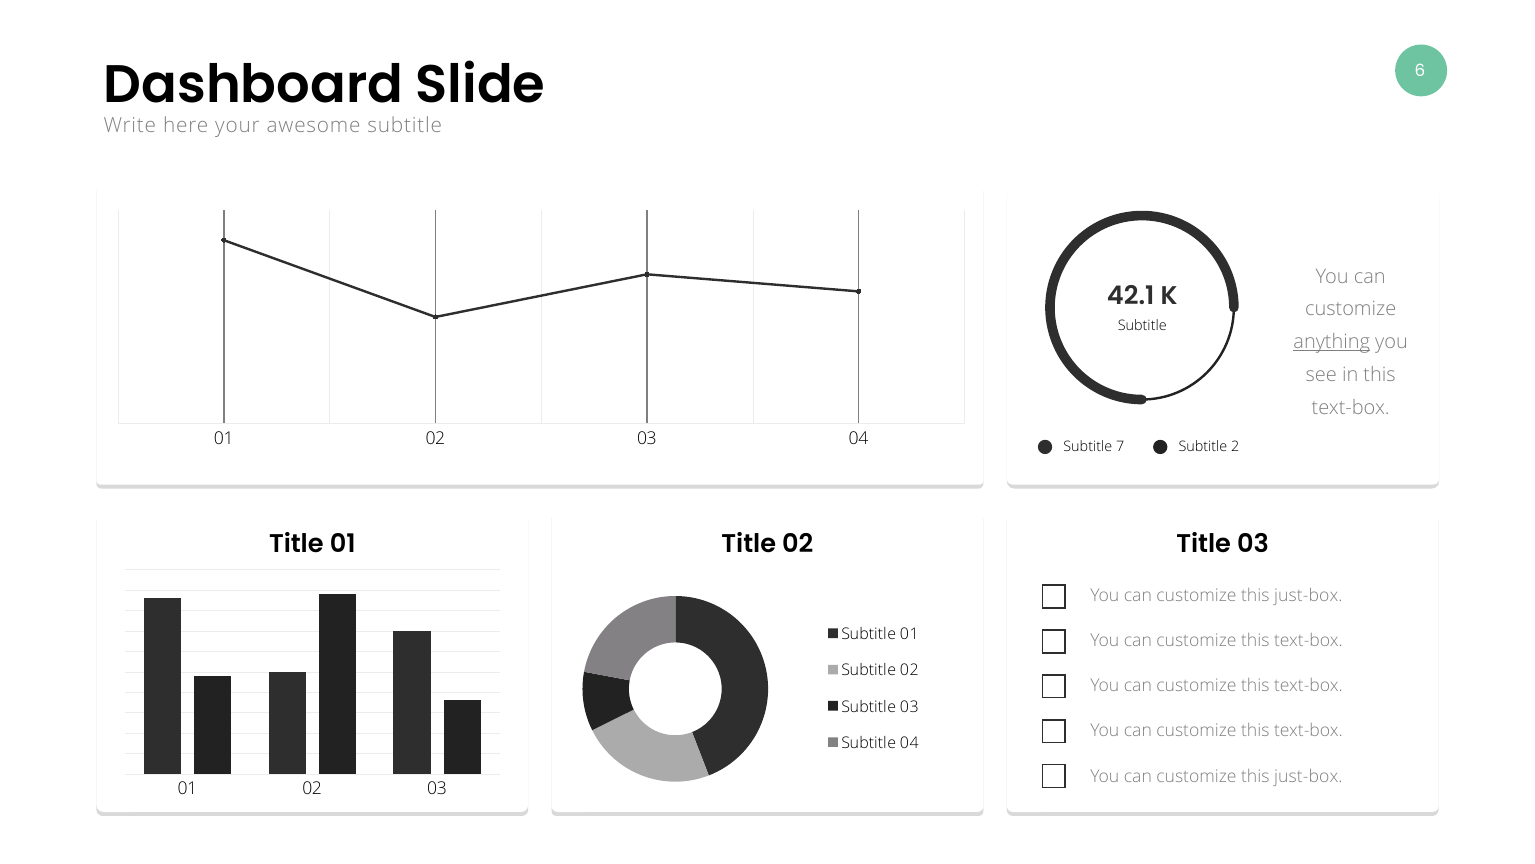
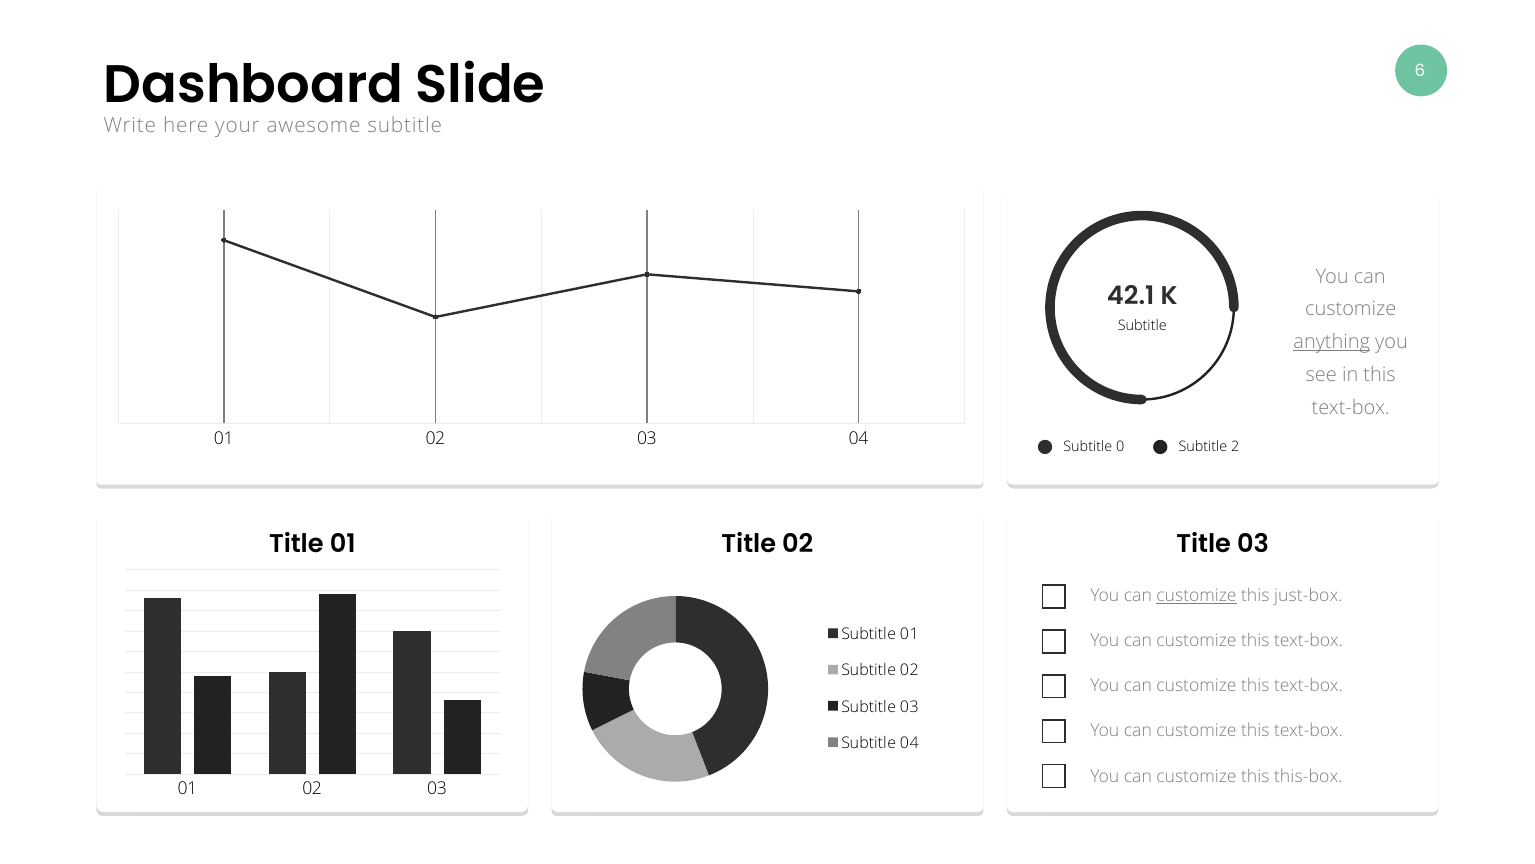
7: 7 -> 0 (1120, 446)
customize underline: none -> present (1196, 596)
just-box: just-box -> this-box (1308, 776)
